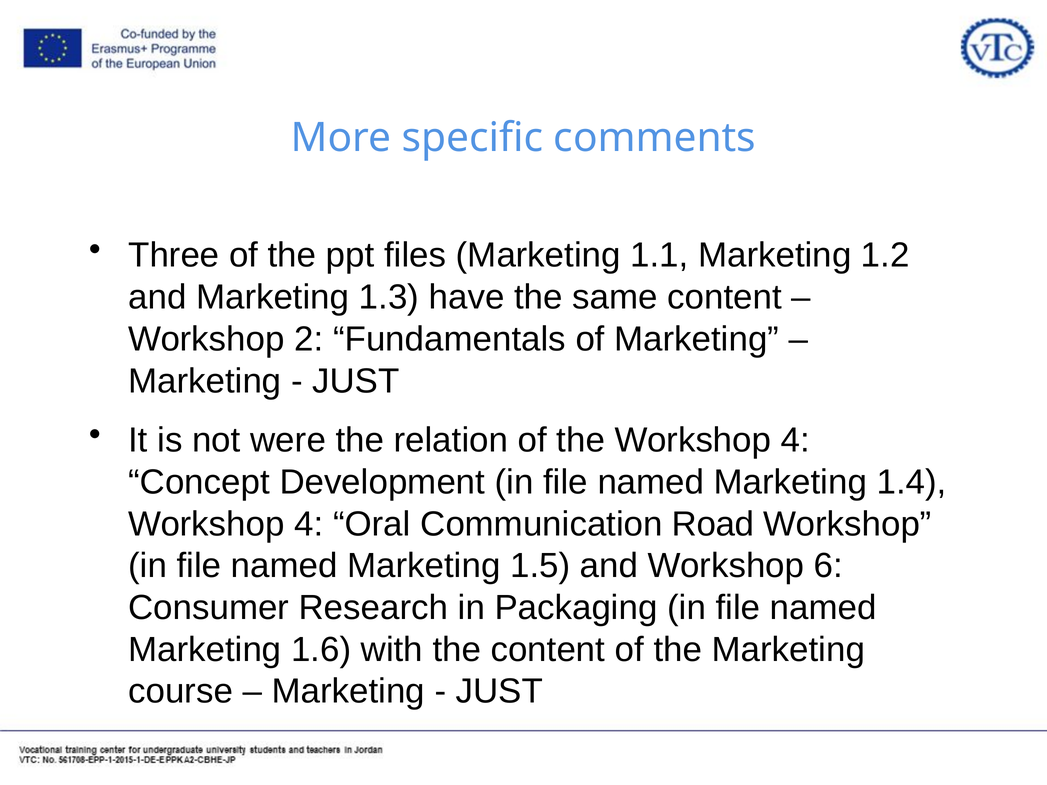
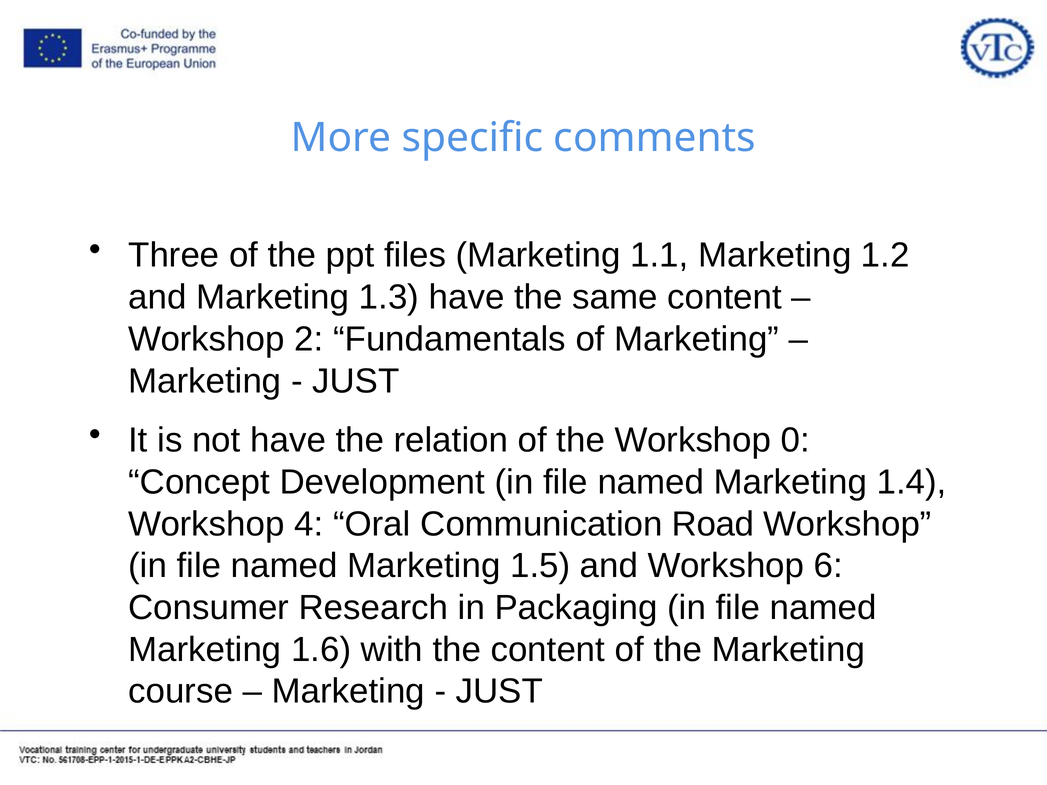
not were: were -> have (288, 440)
the Workshop 4: 4 -> 0 (795, 440)
